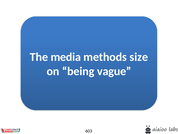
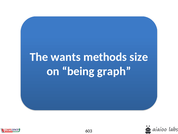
media: media -> wants (66, 57)
vague: vague -> graph (114, 71)
